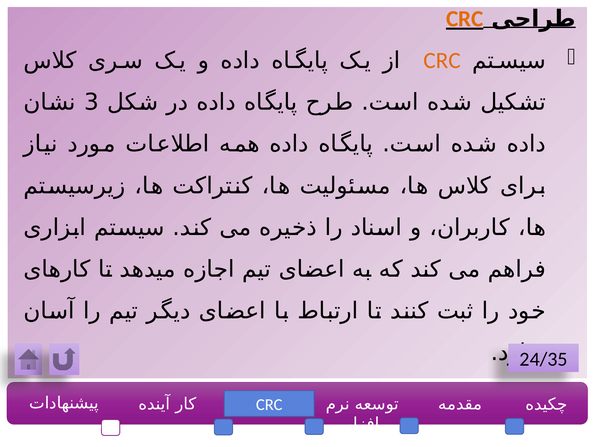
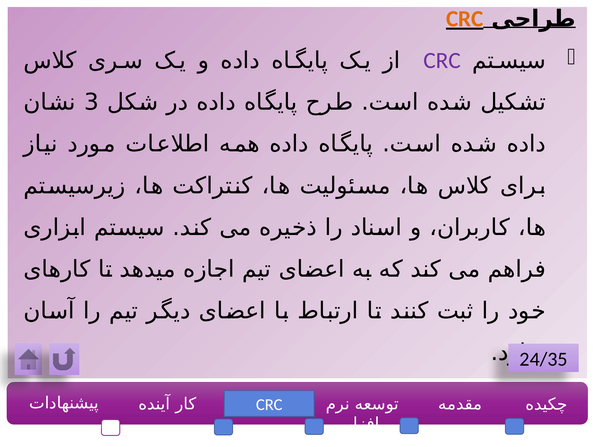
CRC colour: orange -> purple (442, 60)
